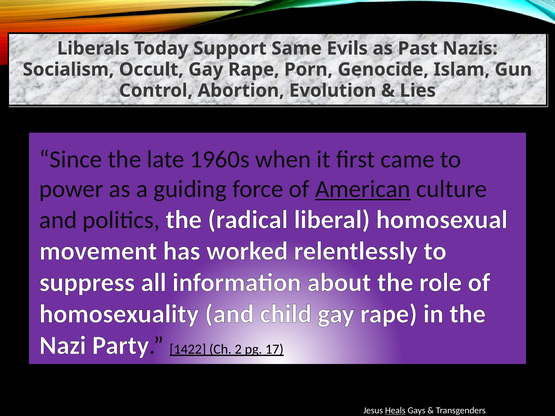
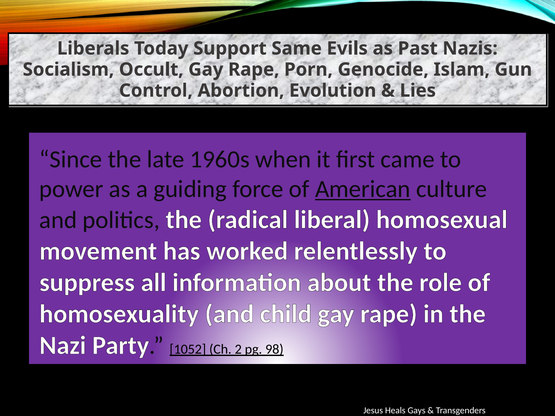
1422: 1422 -> 1052 (188, 350)
17: 17 -> 98 (274, 350)
Heals underline: present -> none (395, 411)
